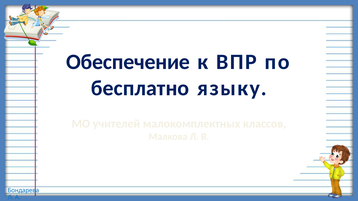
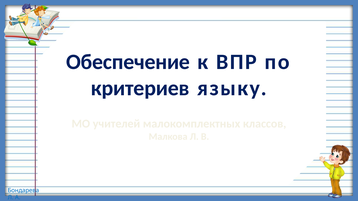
бесплатно: бесплатно -> критериев (140, 88)
